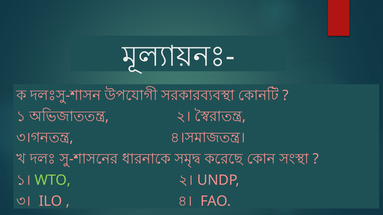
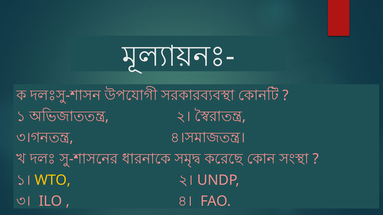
WTO colour: light green -> yellow (53, 180)
